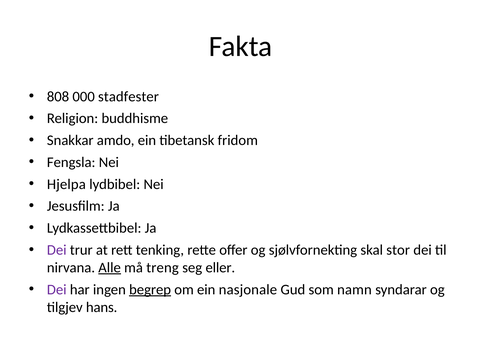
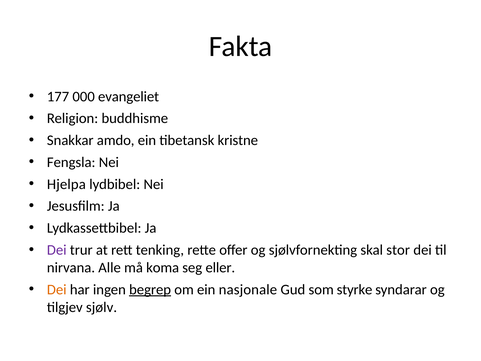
808: 808 -> 177 (58, 96)
stadfester: stadfester -> evangeliet (129, 96)
fridom: fridom -> kristne (238, 140)
Alle underline: present -> none (110, 267)
treng: treng -> koma (163, 267)
Dei colour: purple -> orange (57, 289)
namn: namn -> styrke (355, 289)
hans: hans -> sjølv (102, 307)
